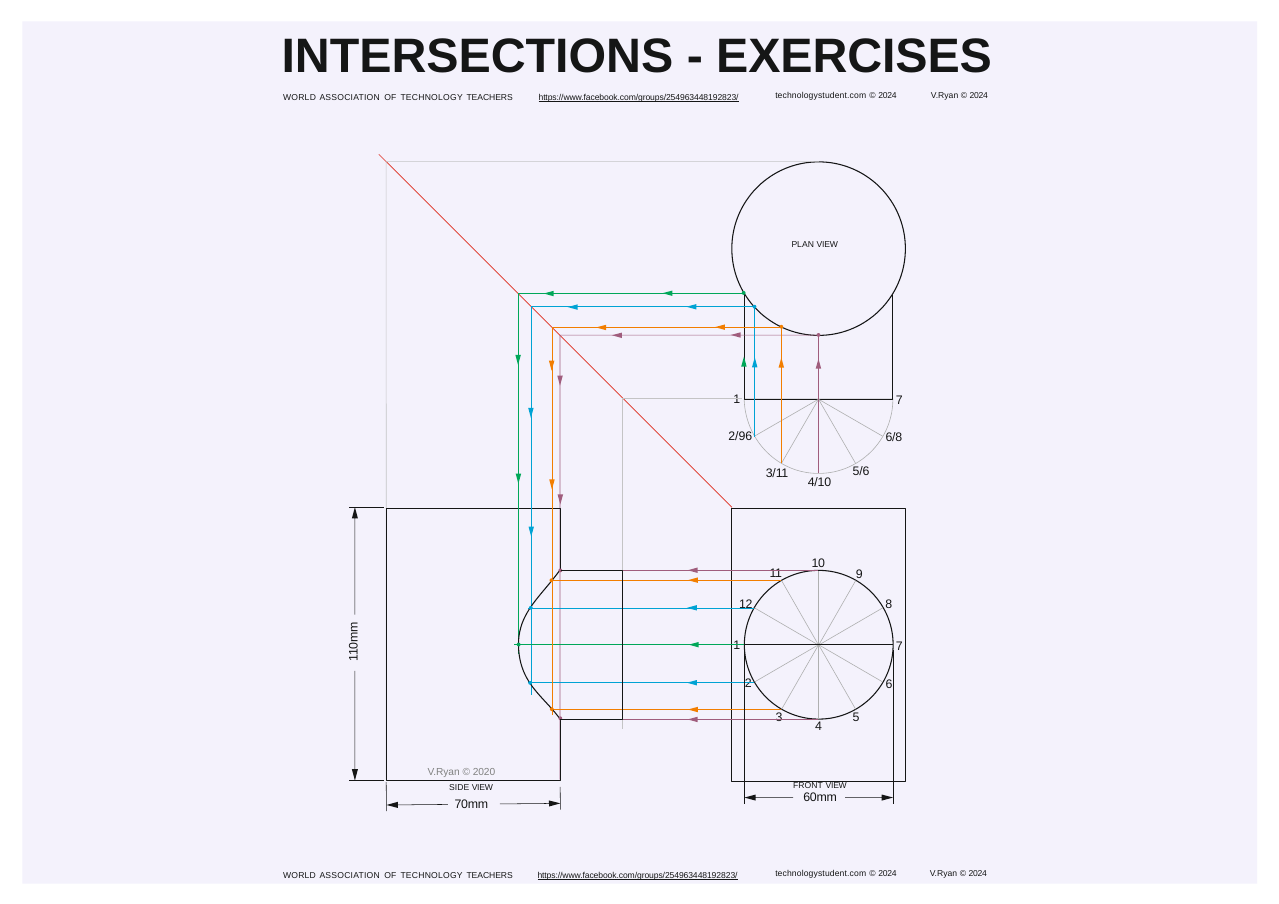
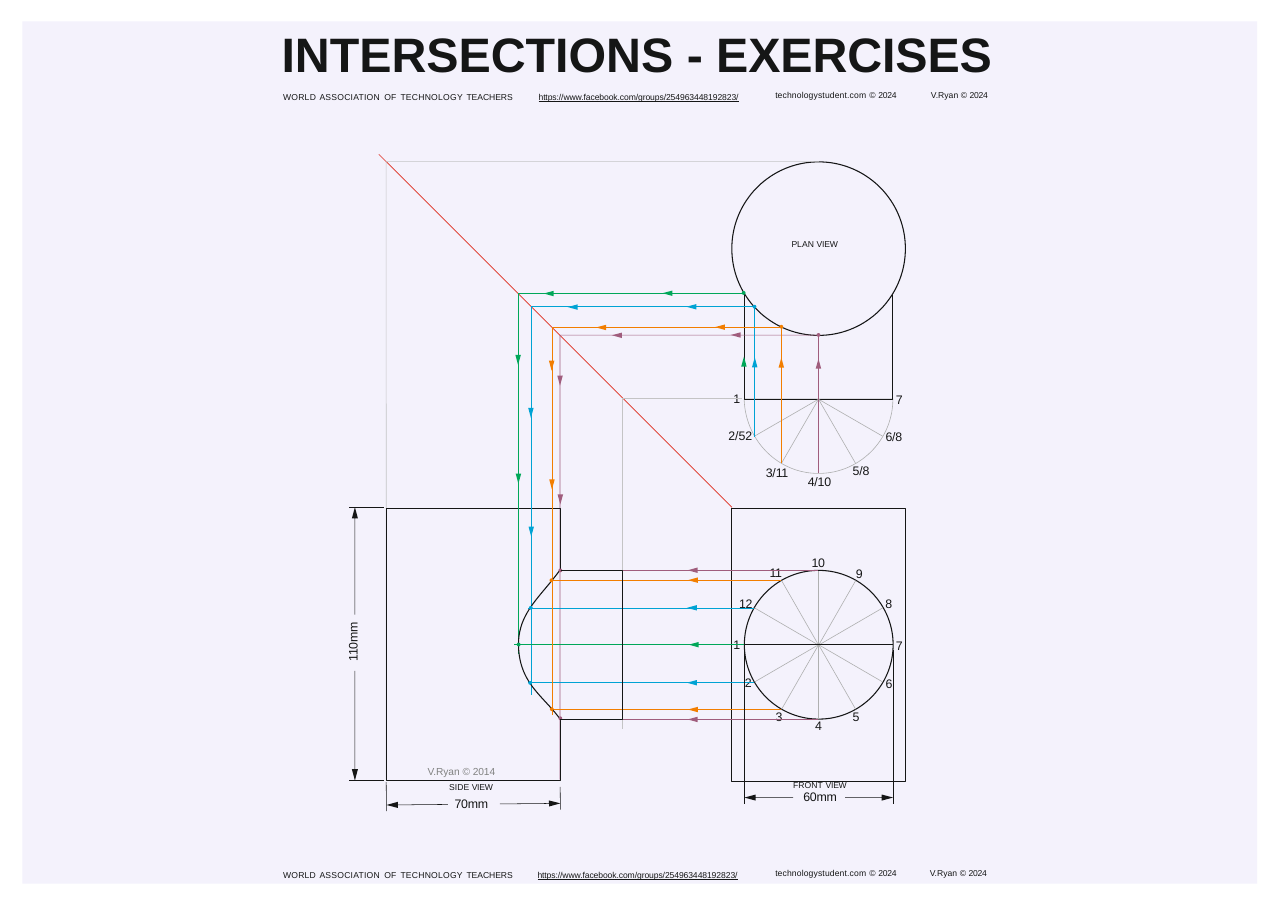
2/96: 2/96 -> 2/52 (740, 437)
5/6: 5/6 -> 5/8 (861, 471)
2020: 2020 -> 2014 (484, 773)
